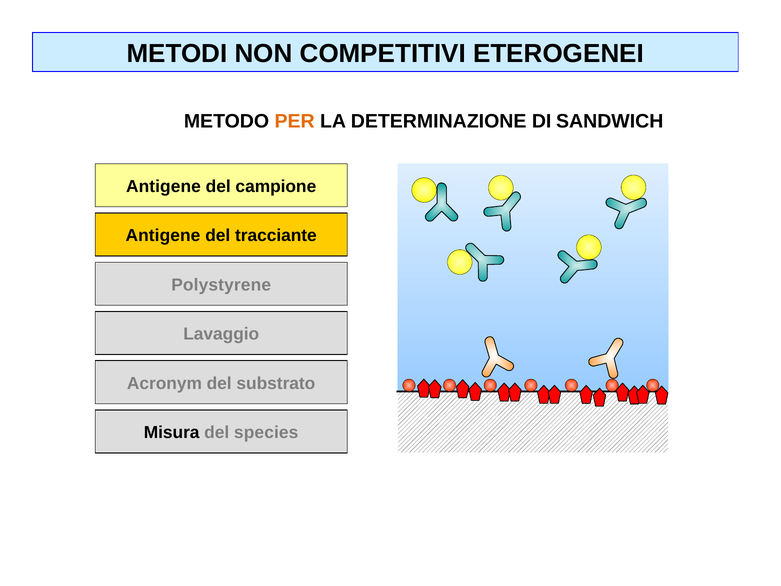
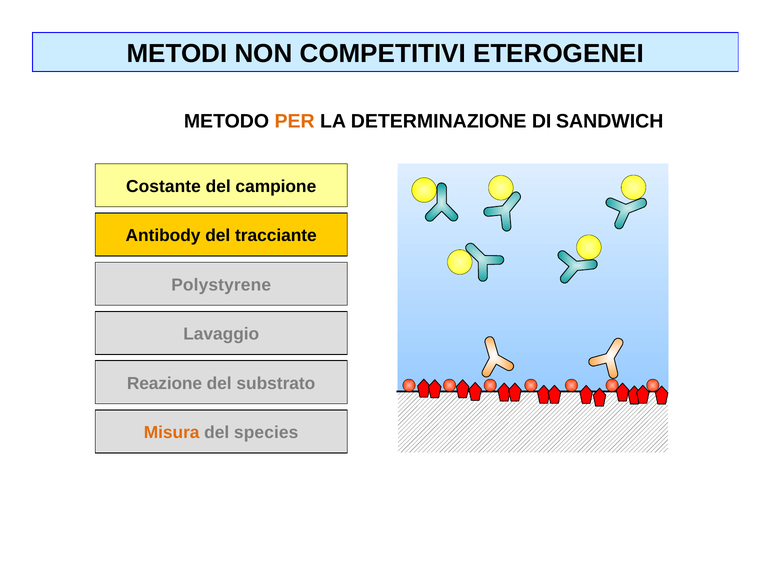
Antigene: Antigene -> Costante (163, 186)
Antigene: Antigene -> Antibody (163, 236)
Acronym: Acronym -> Reazione (165, 383)
Misura colour: black -> orange (172, 432)
